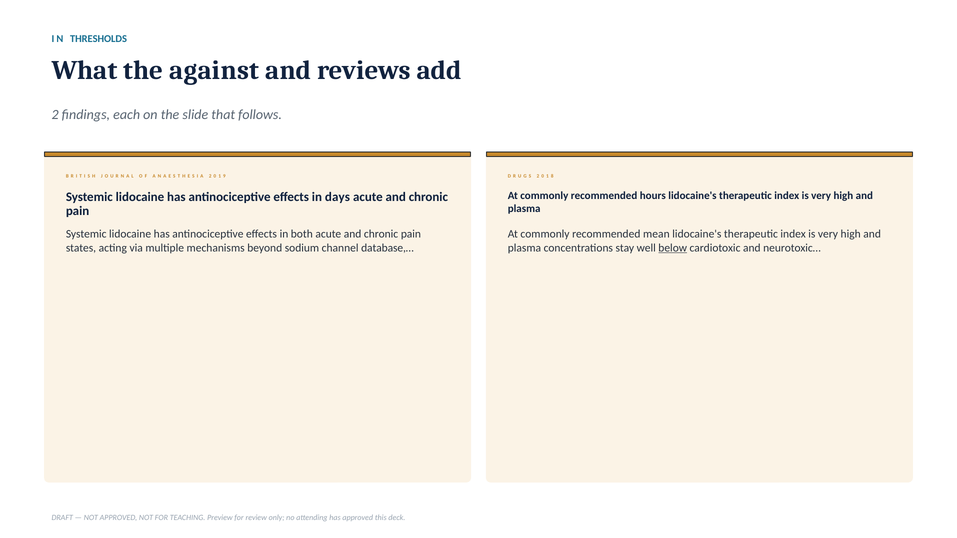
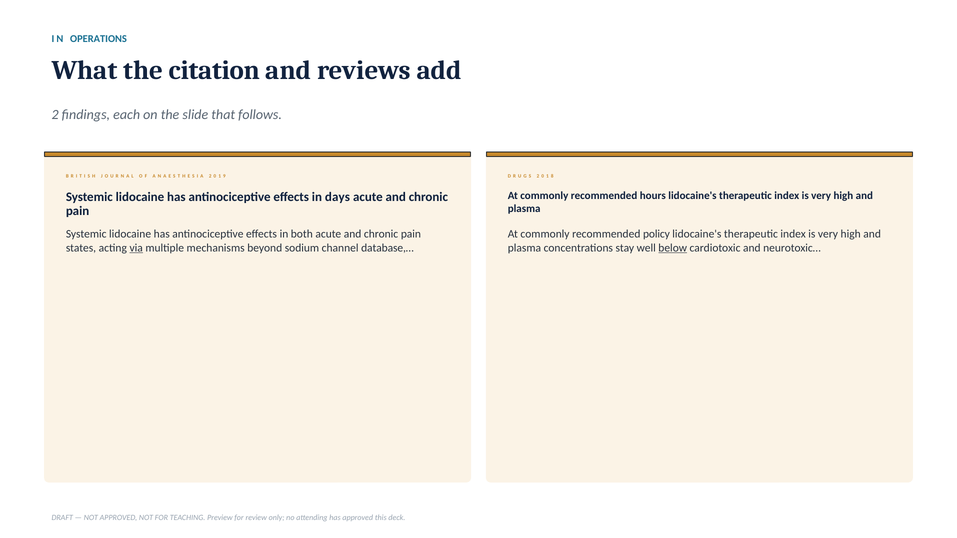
THRESHOLDS: THRESHOLDS -> OPERATIONS (98, 39)
against: against -> citation (214, 70)
mean: mean -> policy (656, 234)
via underline: none -> present (136, 248)
